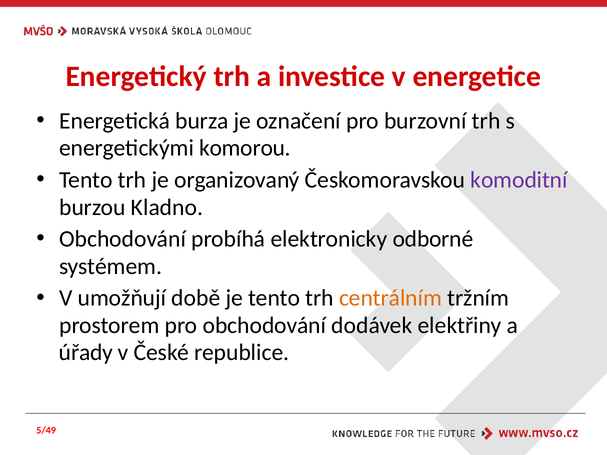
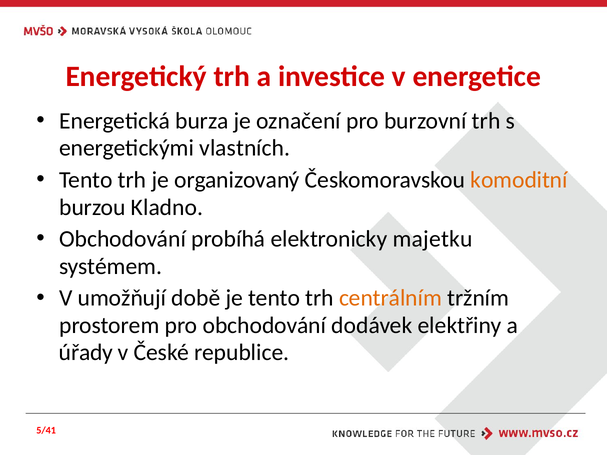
komorou: komorou -> vlastních (245, 148)
komoditní colour: purple -> orange (519, 180)
odborné: odborné -> majetku (433, 239)
5/49: 5/49 -> 5/41 (46, 431)
